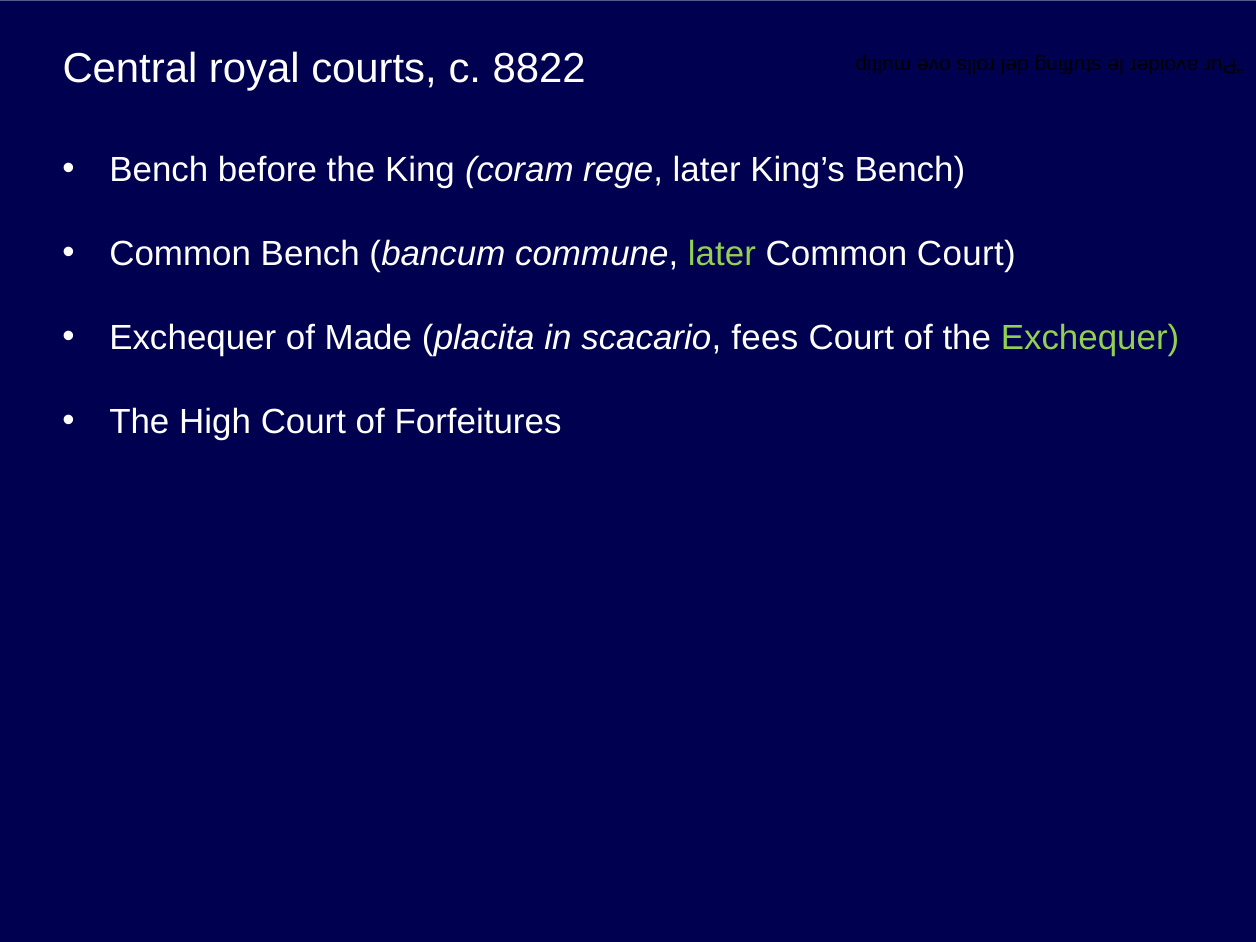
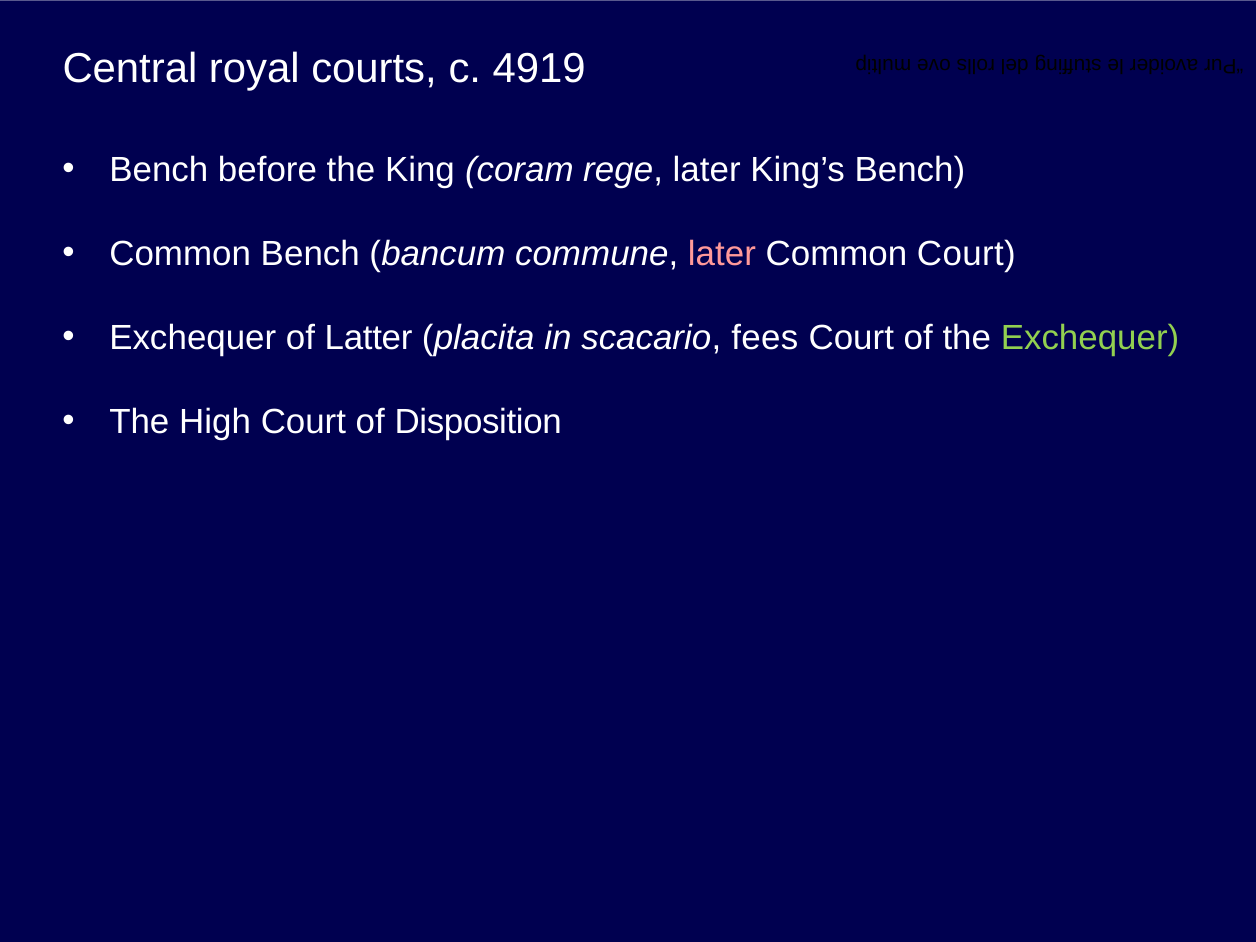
8822: 8822 -> 4919 (539, 69)
later colour: light green -> pink (722, 254)
Made: Made -> Latter (369, 338)
Forfeitures: Forfeitures -> Disposition (478, 422)
